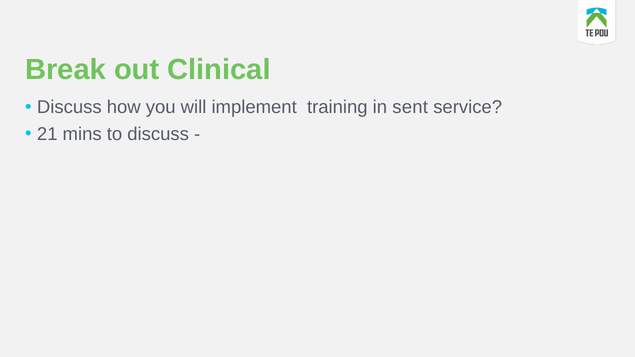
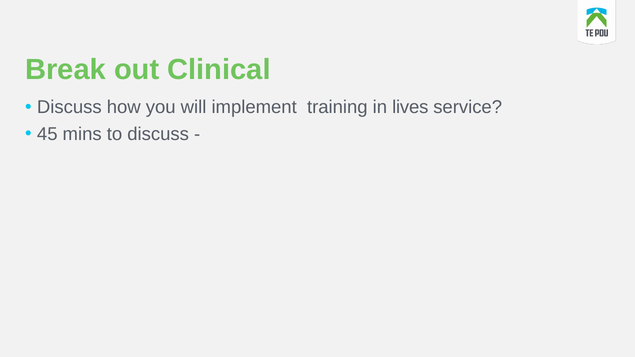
sent: sent -> lives (410, 107)
21: 21 -> 45 (47, 134)
